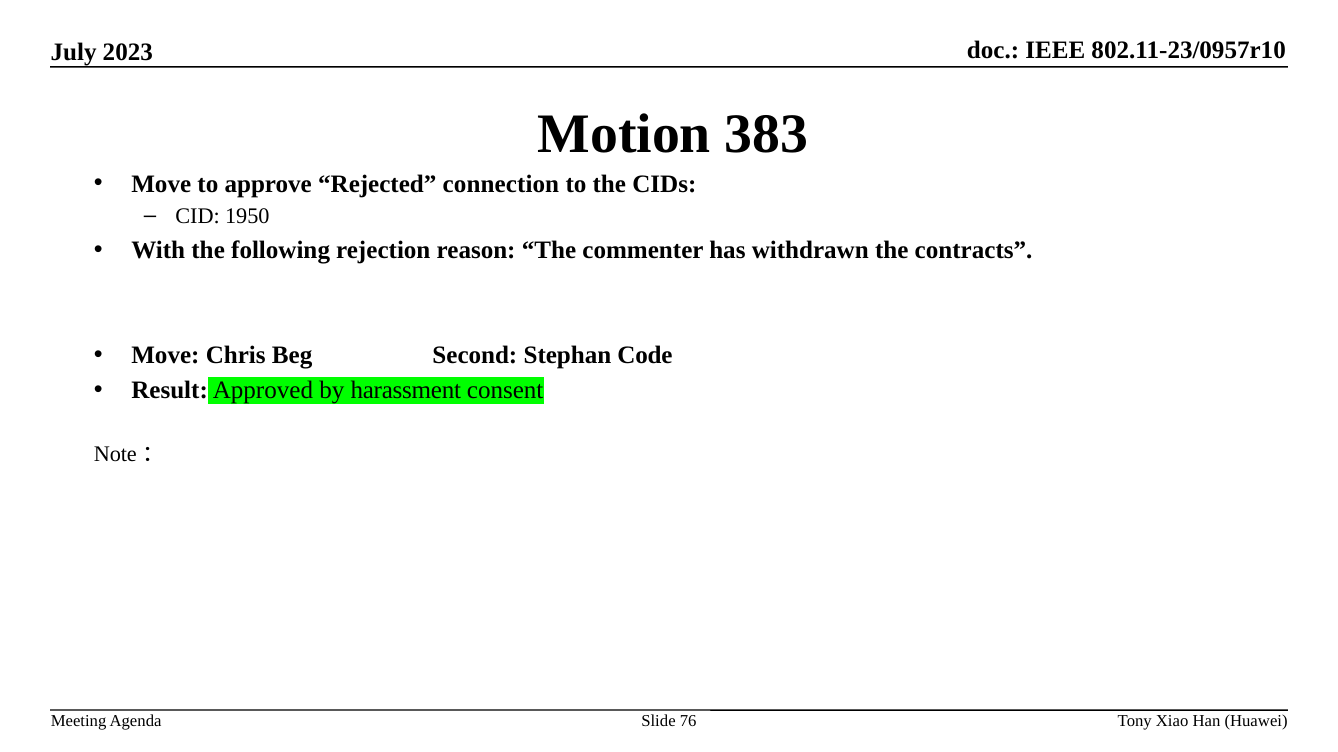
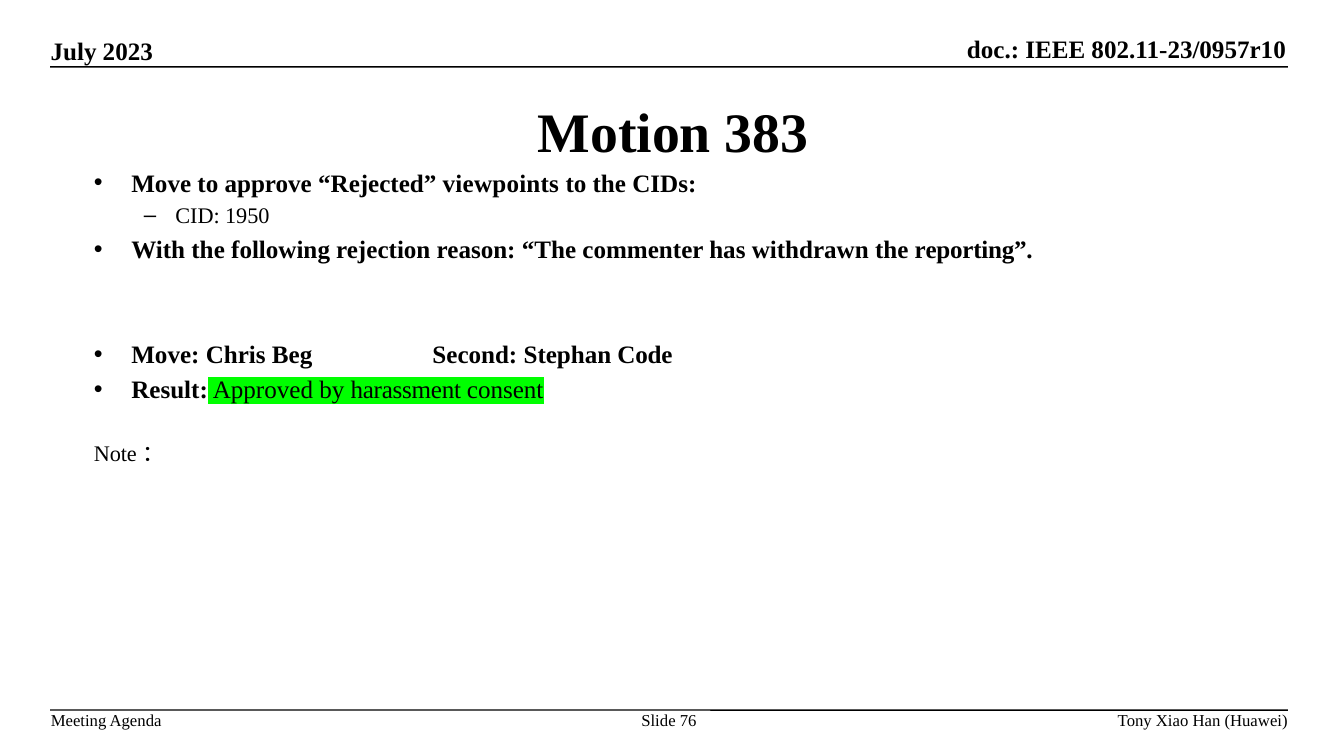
connection: connection -> viewpoints (501, 184)
contracts: contracts -> reporting (974, 250)
